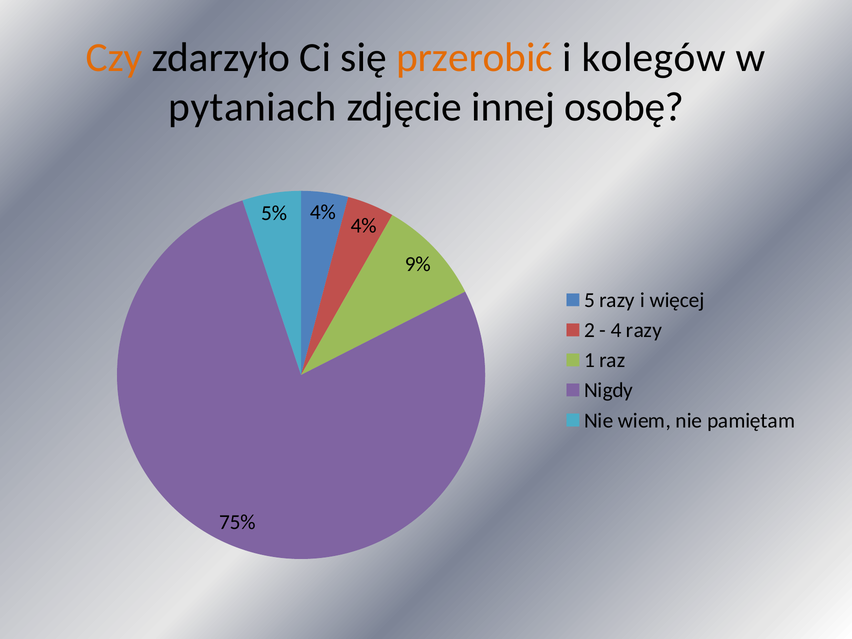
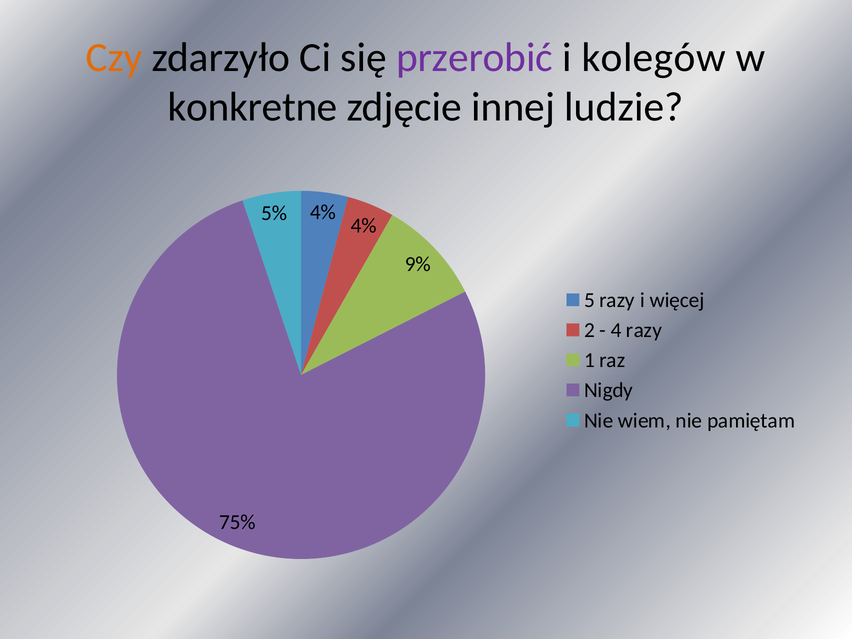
przerobić colour: orange -> purple (474, 58)
pytaniach: pytaniach -> konkretne (253, 107)
osobę: osobę -> ludzie (624, 107)
